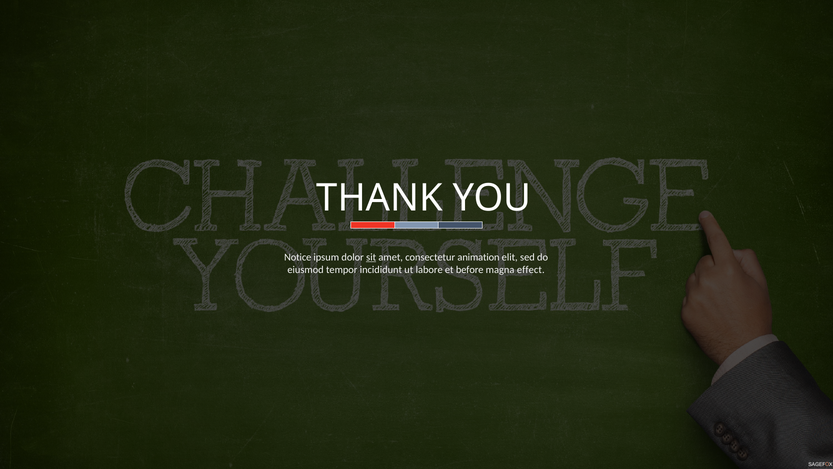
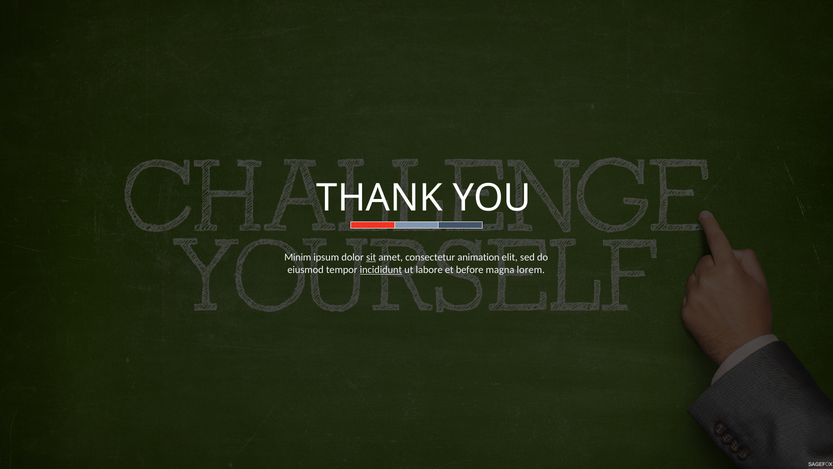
Notice: Notice -> Minim (298, 257)
incididunt underline: none -> present (381, 270)
effect: effect -> lorem (531, 270)
